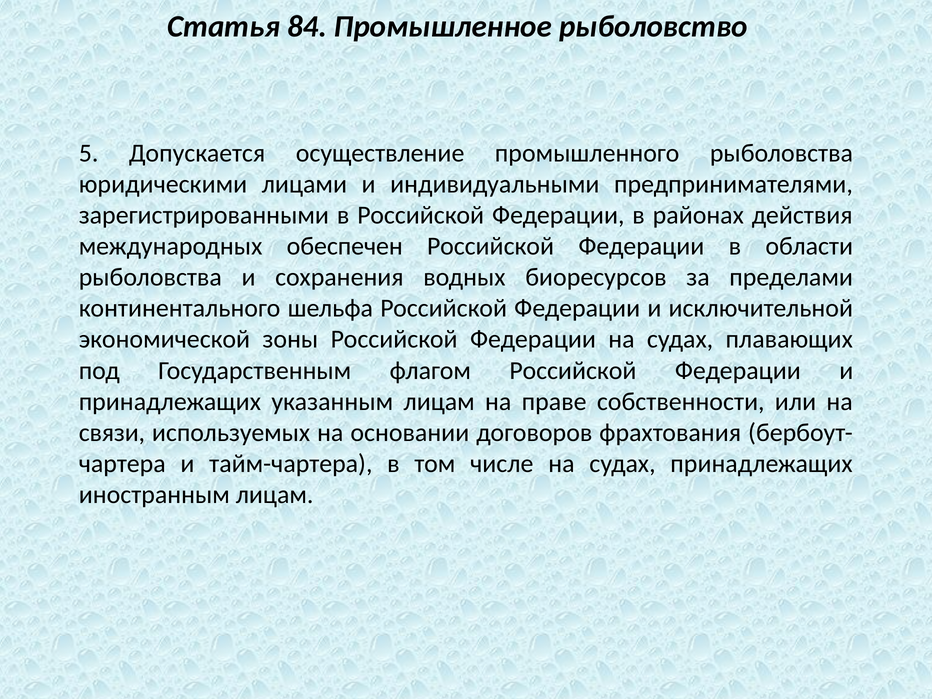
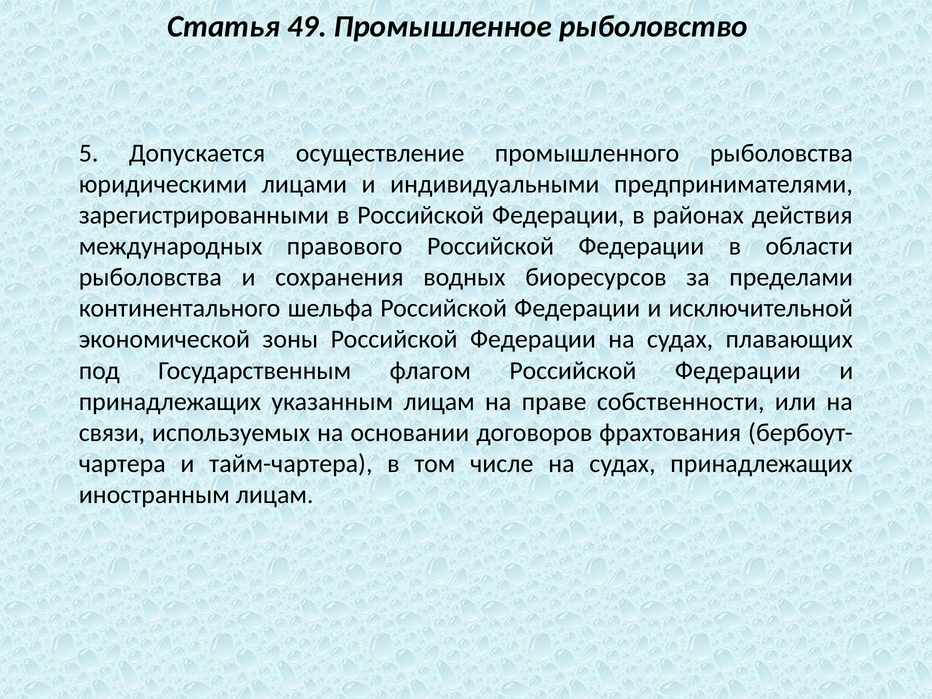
84: 84 -> 49 (307, 27)
обеспечен: обеспечен -> правового (345, 246)
